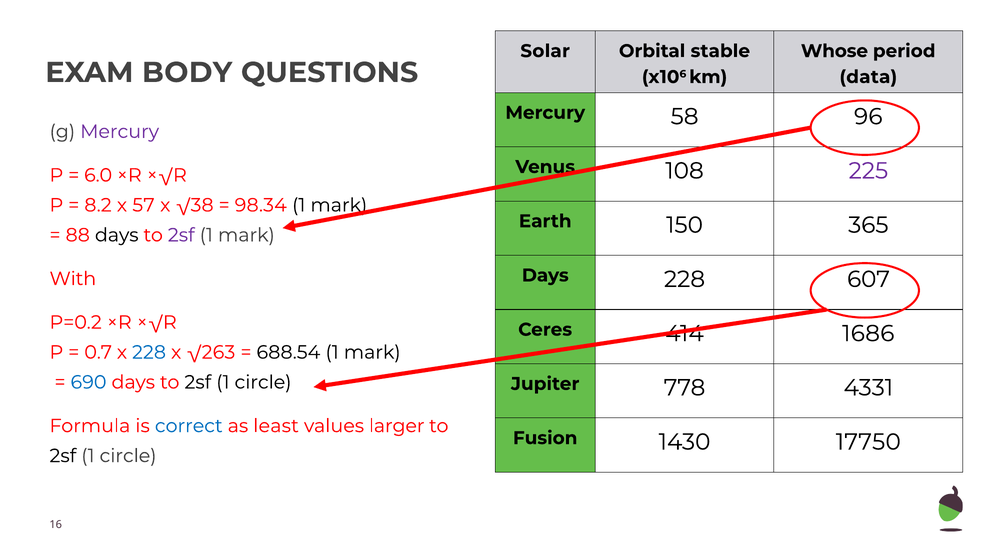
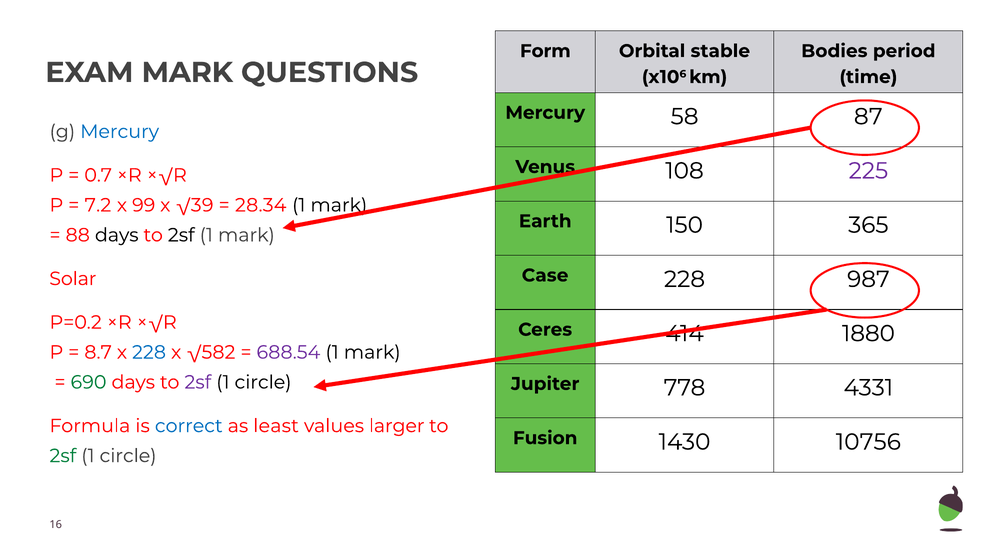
Solar: Solar -> Form (545, 51)
Whose: Whose -> Bodies (834, 51)
EXAM BODY: BODY -> MARK (187, 72)
data: data -> time (868, 77)
96: 96 -> 87 (868, 117)
Mercury colour: purple -> blue (120, 131)
6.0: 6.0 -> 0.7 (98, 175)
8.2: 8.2 -> 7.2 (98, 205)
57: 57 -> 99 (144, 205)
√38: √38 -> √39 (194, 205)
98.34: 98.34 -> 28.34 (261, 205)
2sf colour: purple -> black (181, 235)
Days: Days -> Case (545, 275)
607: 607 -> 987 (868, 279)
With: With -> Solar (73, 279)
1686: 1686 -> 1880 (868, 333)
0.7: 0.7 -> 8.7 (98, 352)
√263: √263 -> √582 (211, 352)
688.54 colour: black -> purple (288, 352)
690 colour: blue -> green (89, 382)
2sf colour: black -> purple (198, 382)
17750: 17750 -> 10756 (868, 442)
2sf colour: black -> green (63, 456)
